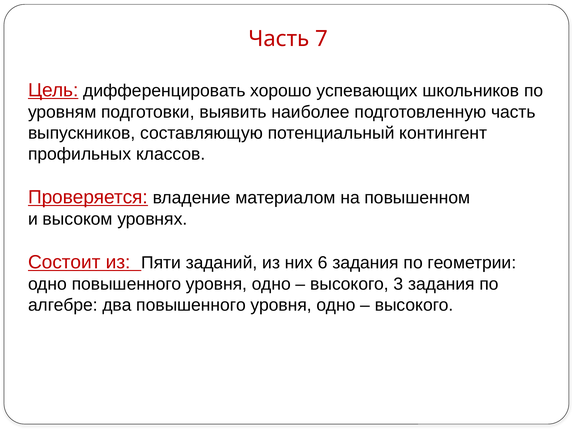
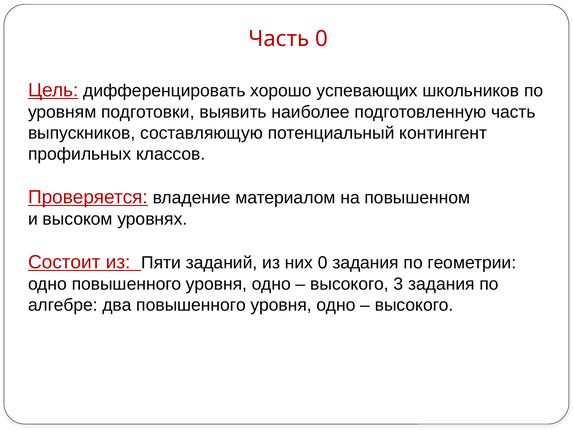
Часть 7: 7 -> 0 (321, 39)
них 6: 6 -> 0 (323, 263)
